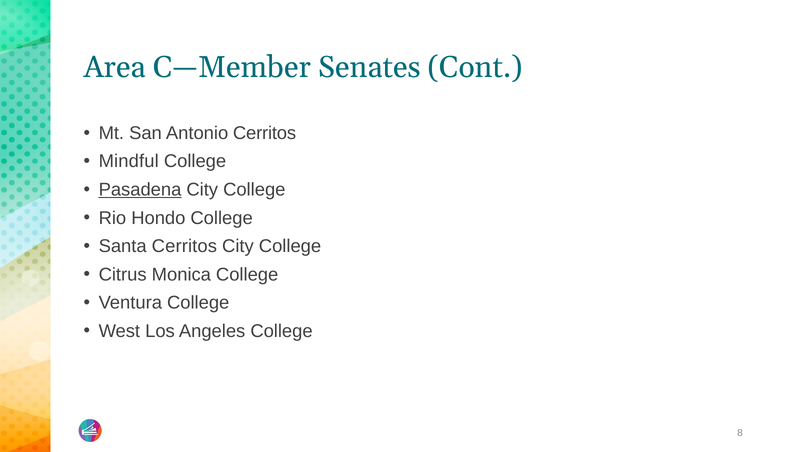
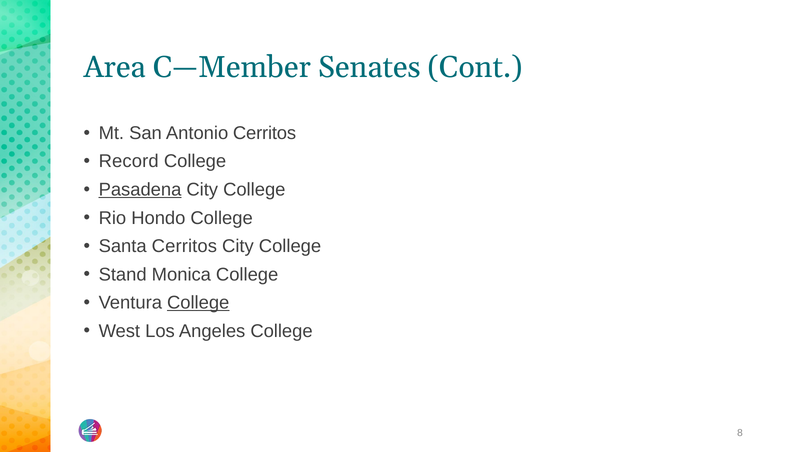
Mindful: Mindful -> Record (129, 162)
Citrus: Citrus -> Stand (123, 275)
College underline: none -> present (198, 303)
